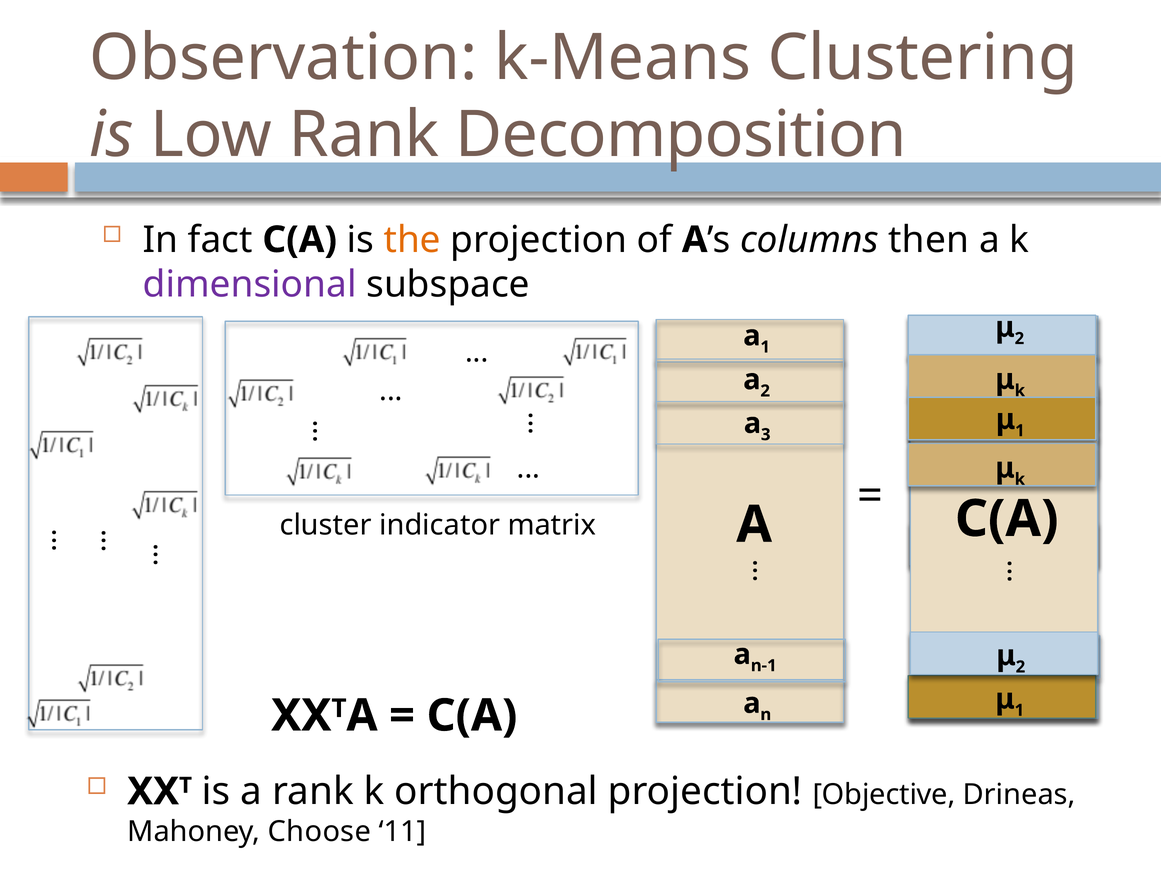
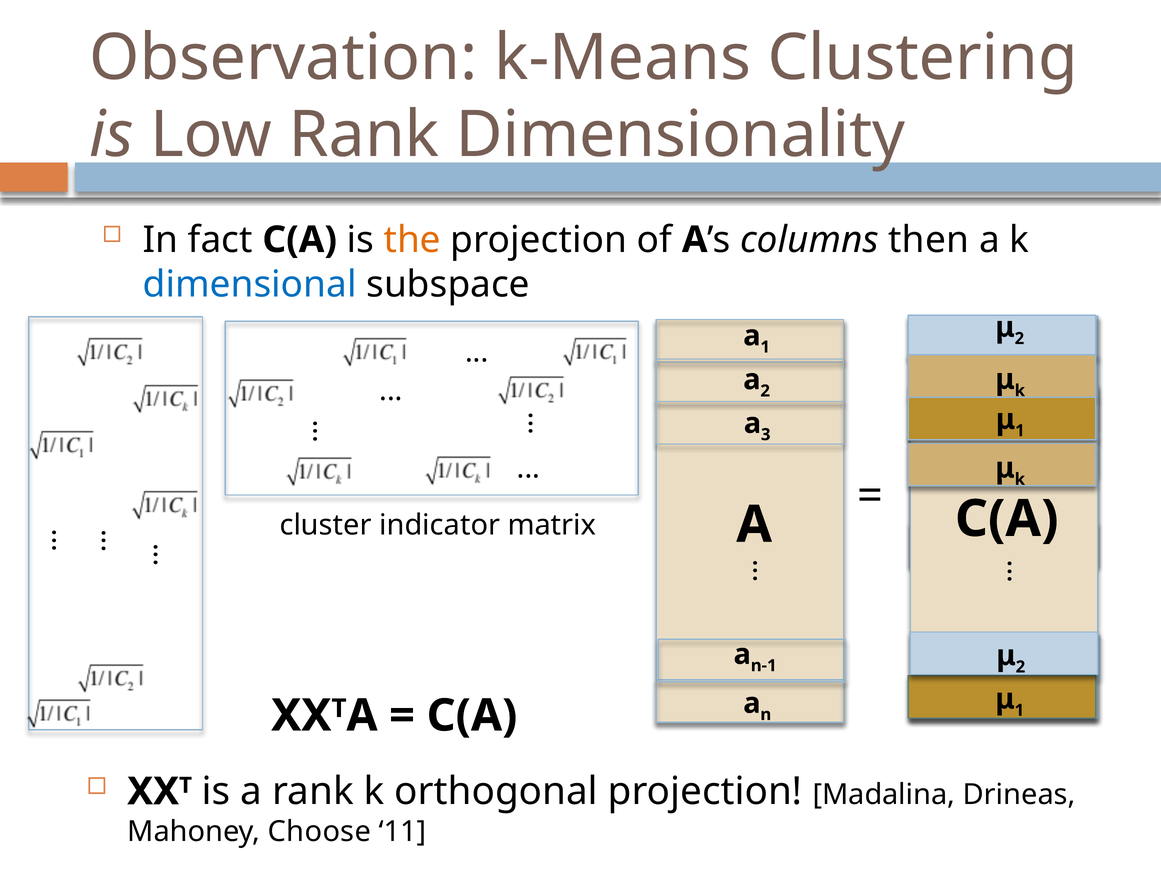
Decomposition: Decomposition -> Dimensionality (681, 135)
dimensional colour: purple -> blue (250, 284)
Objective: Objective -> Madalina (884, 794)
